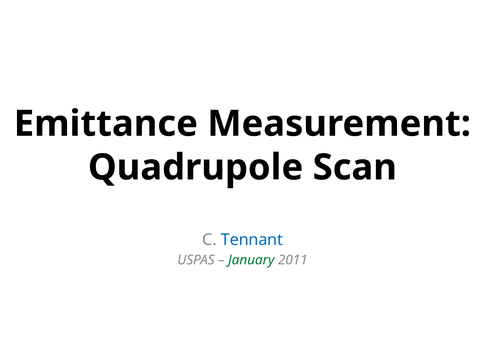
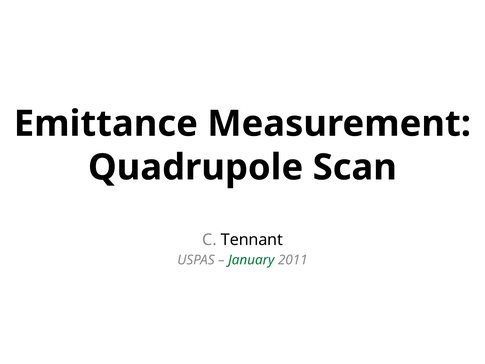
Tennant colour: blue -> black (252, 240)
